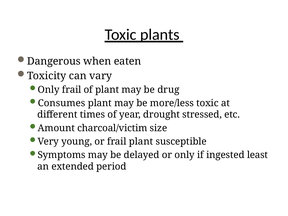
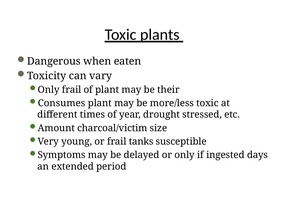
drug: drug -> their (168, 90)
frail plant: plant -> tanks (141, 141)
least: least -> days (257, 155)
